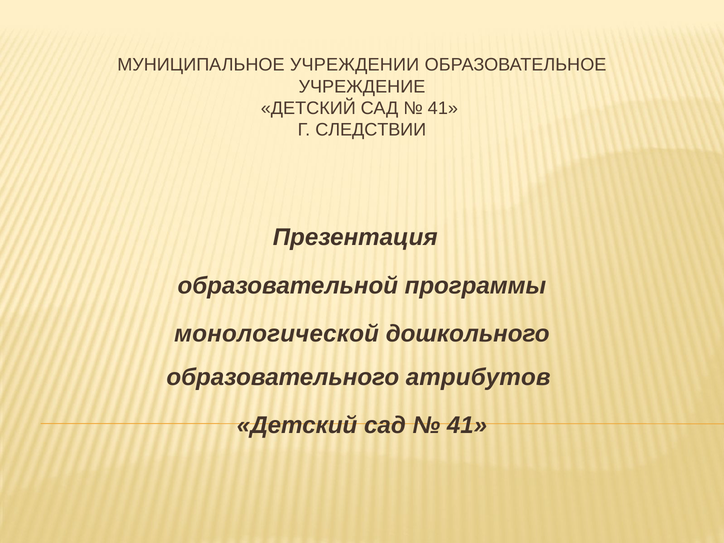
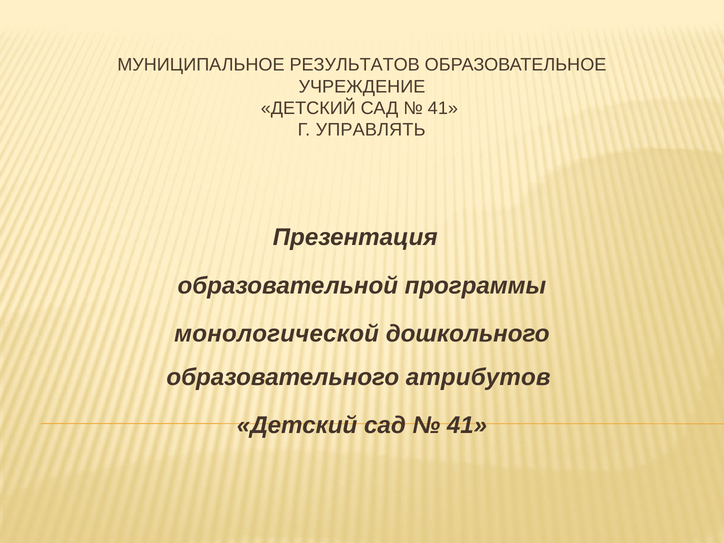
УЧРЕЖДЕНИИ: УЧРЕЖДЕНИИ -> РЕЗУЛЬТАТОВ (355, 65)
СЛЕДСТВИИ: СЛЕДСТВИИ -> УПРАВЛЯТЬ (371, 130)
